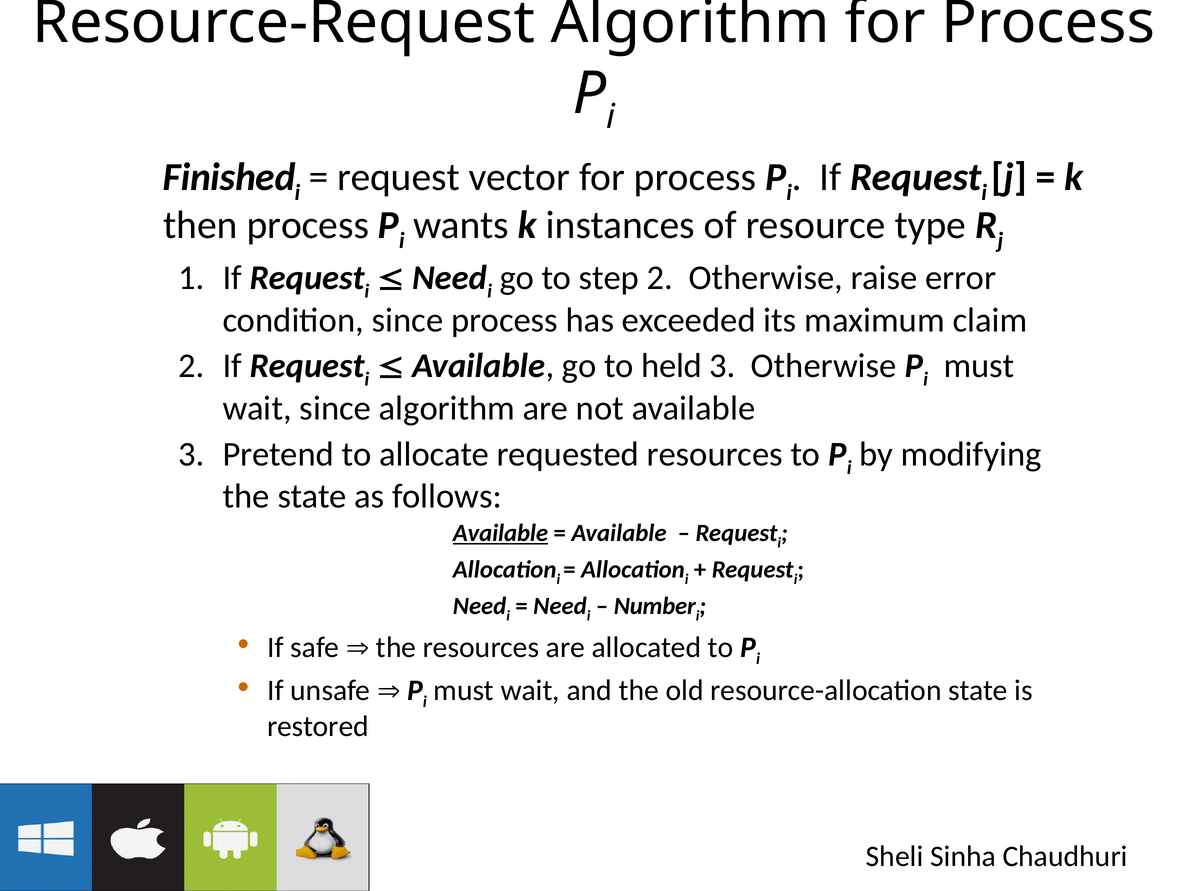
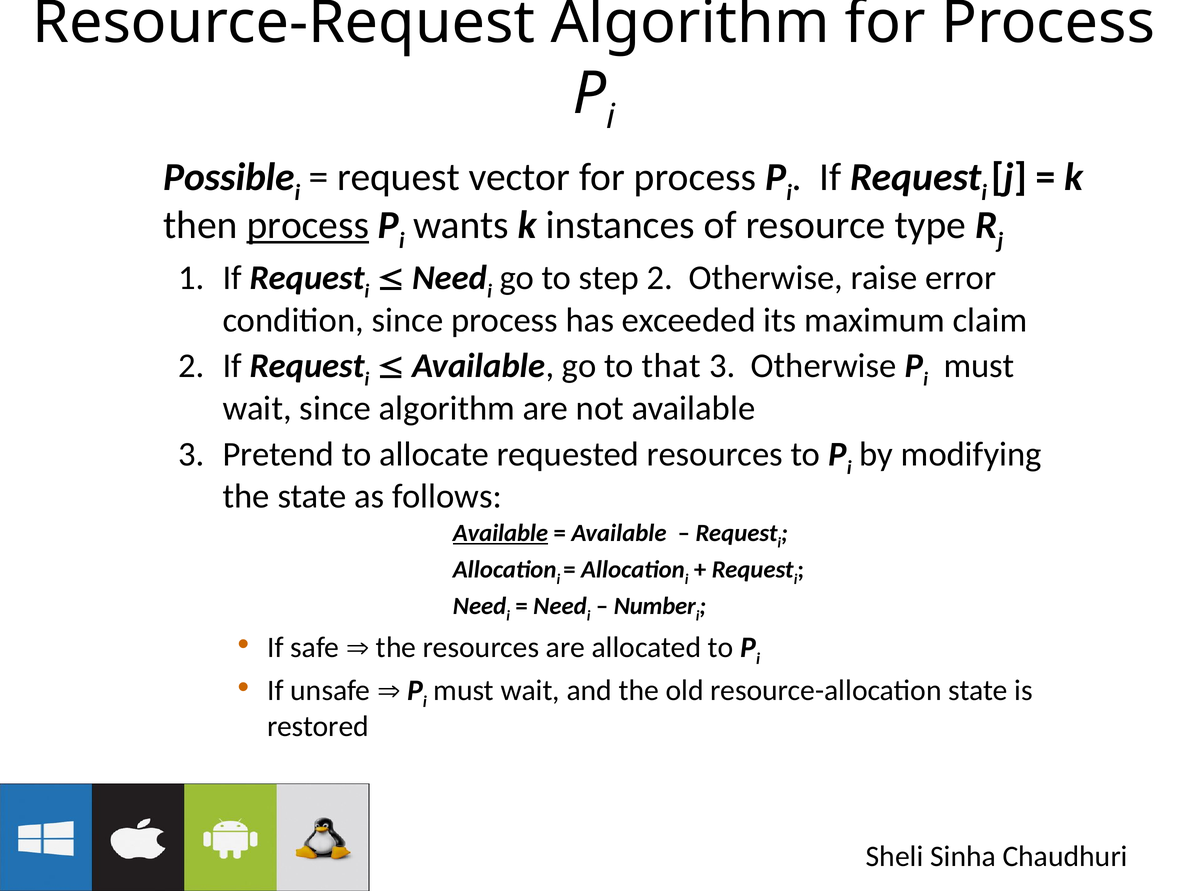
Finished: Finished -> Possible (229, 177)
process underline: none -> present (308, 225)
held: held -> that (671, 366)
